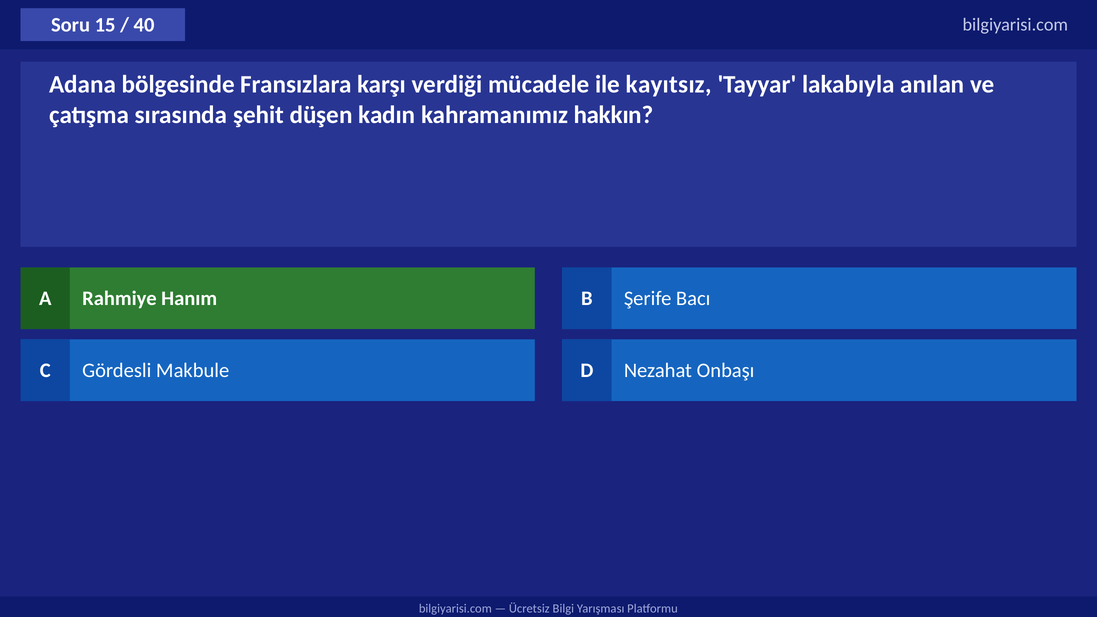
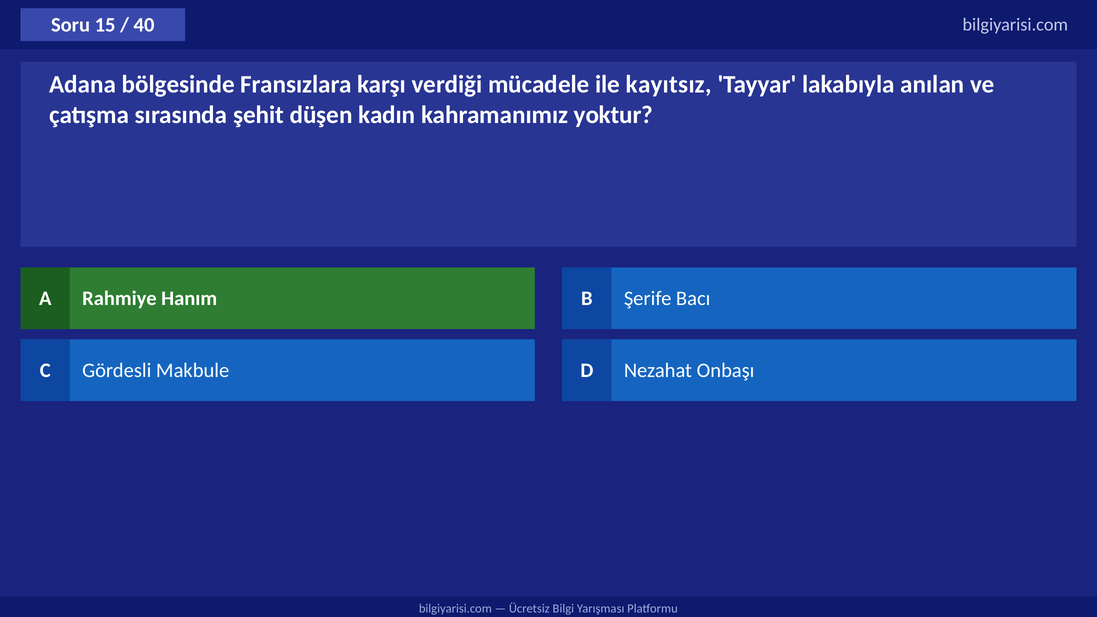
hakkın: hakkın -> yoktur (613, 115)
